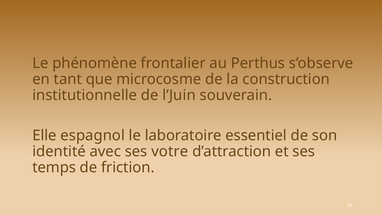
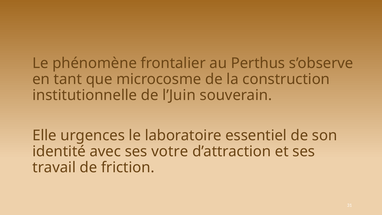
espagnol: espagnol -> urgences (93, 135)
temps: temps -> travail (54, 167)
